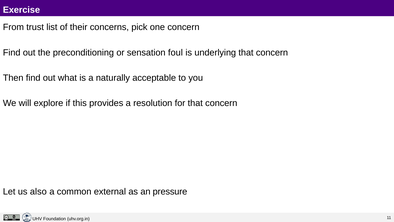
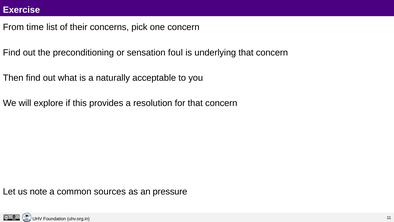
trust: trust -> time (35, 27)
also: also -> note (38, 191)
external: external -> sources (110, 191)
